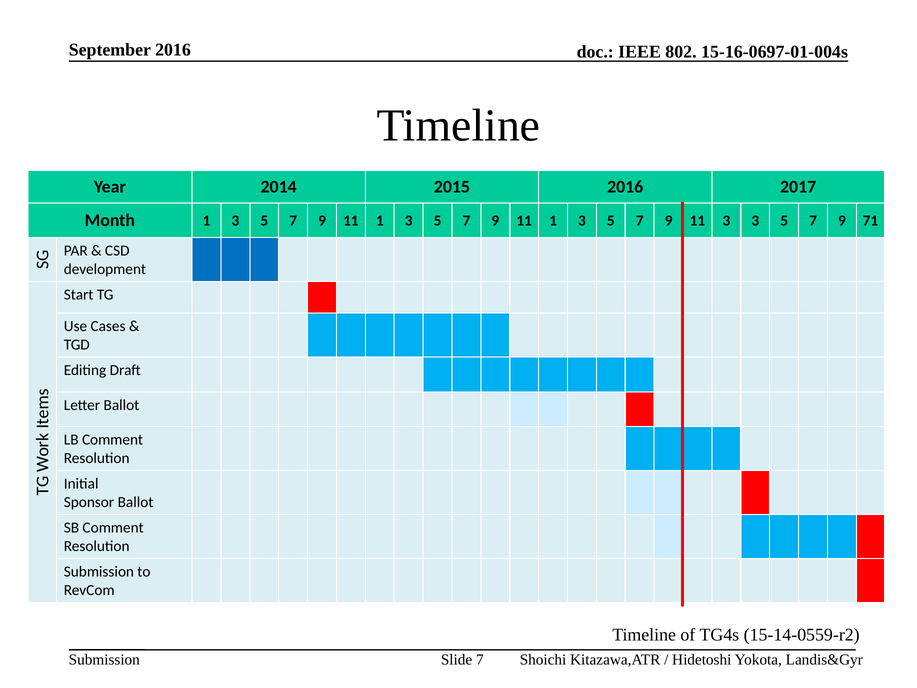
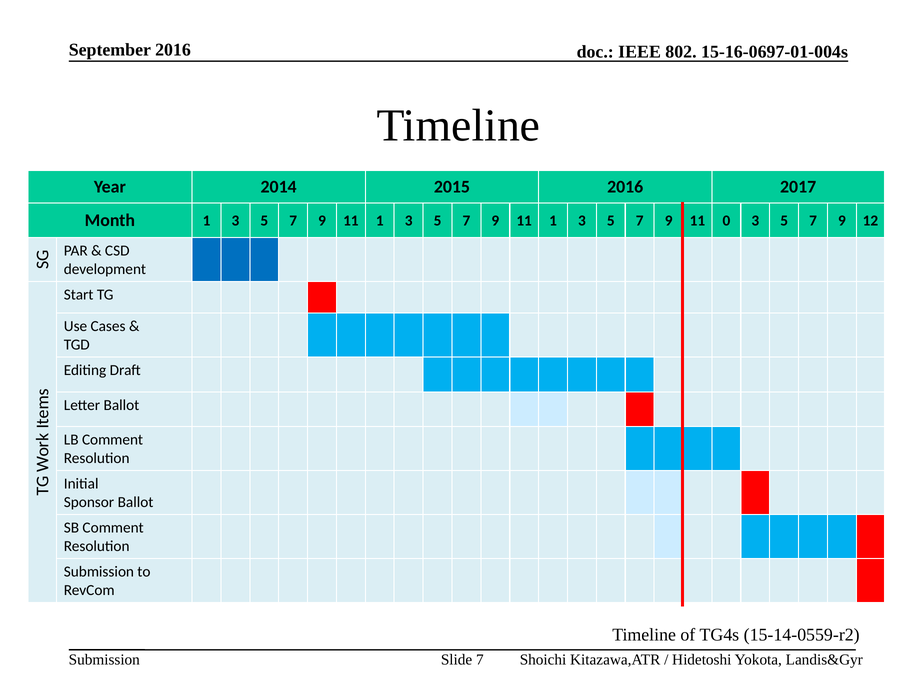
11 3: 3 -> 0 (726, 220)
71: 71 -> 12 (870, 220)
